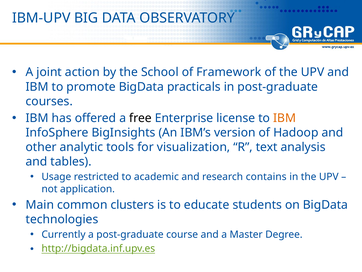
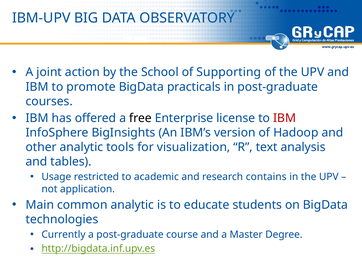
Framework: Framework -> Supporting (229, 72)
IBM colour: orange -> red (285, 118)
common clusters: clusters -> analytic (132, 204)
